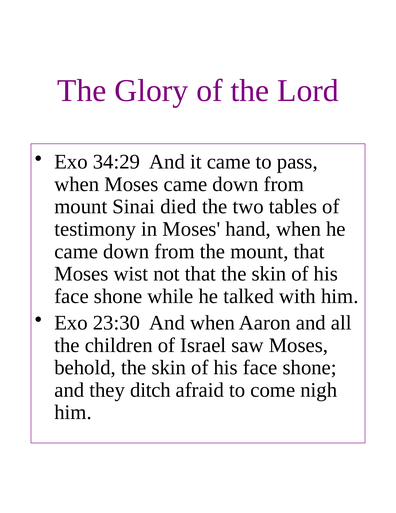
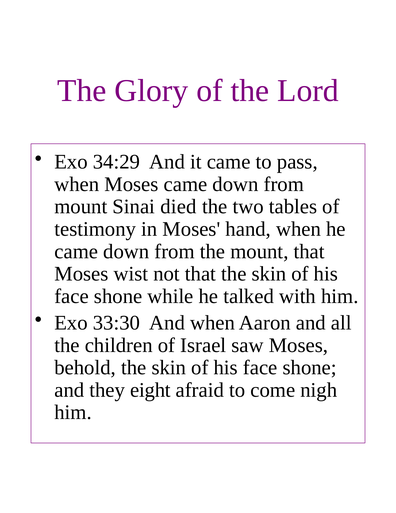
23:30: 23:30 -> 33:30 (116, 322)
ditch: ditch -> eight (150, 390)
